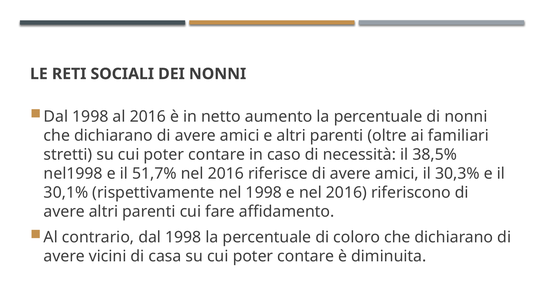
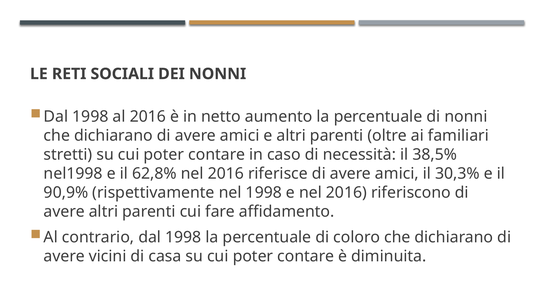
51,7%: 51,7% -> 62,8% (154, 174)
30,1%: 30,1% -> 90,9% (66, 193)
